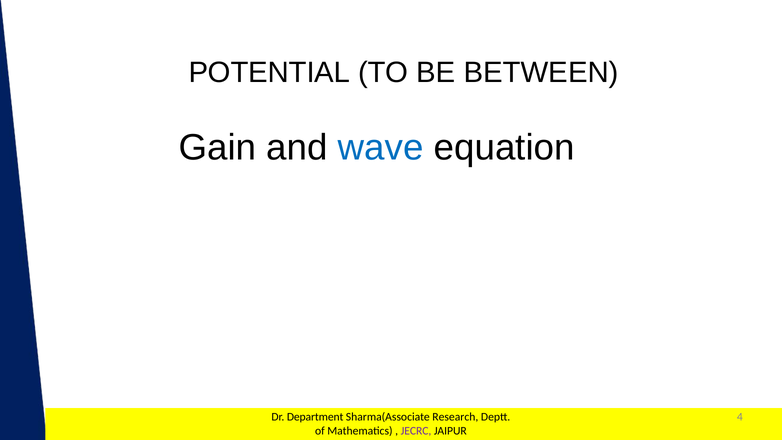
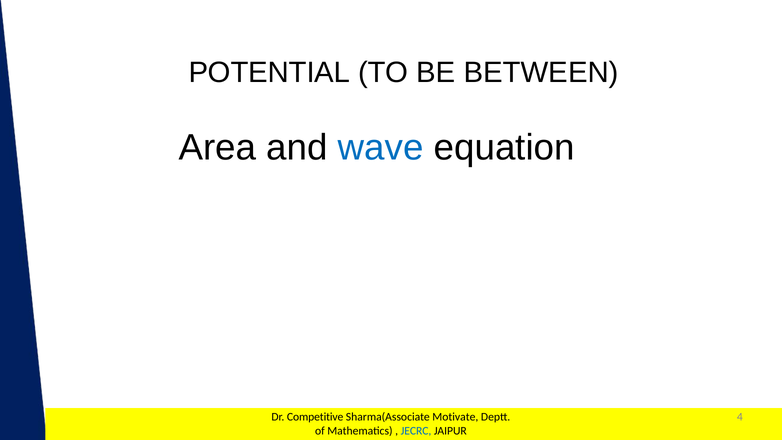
Gain: Gain -> Area (217, 147)
Department: Department -> Competitive (315, 417)
Research: Research -> Motivate (455, 417)
JECRC colour: purple -> blue (416, 431)
